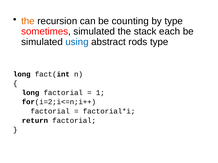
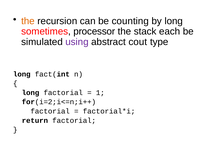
by type: type -> long (174, 21)
sometimes simulated: simulated -> processor (94, 32)
using colour: blue -> purple (77, 42)
rods: rods -> cout (138, 42)
